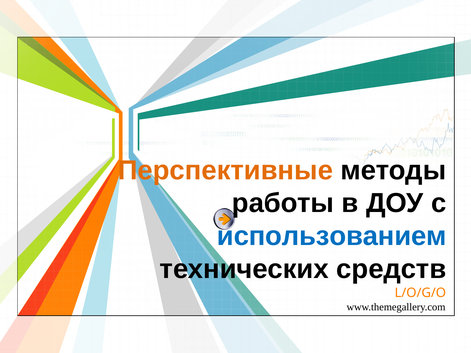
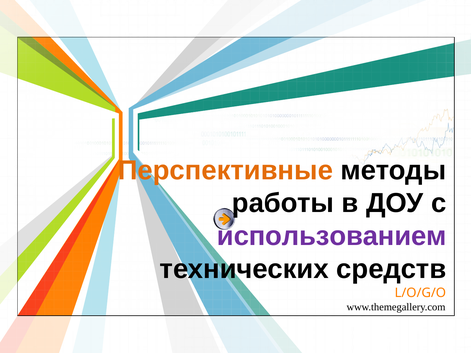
использованием colour: blue -> purple (332, 236)
